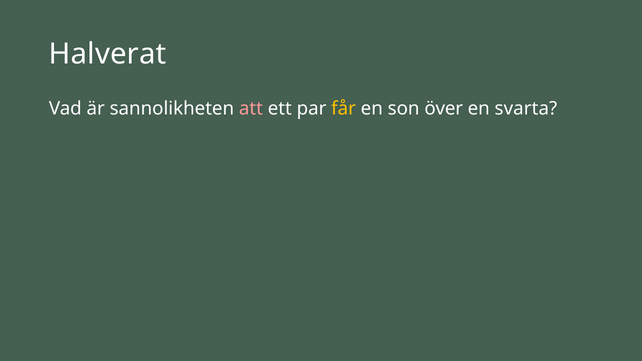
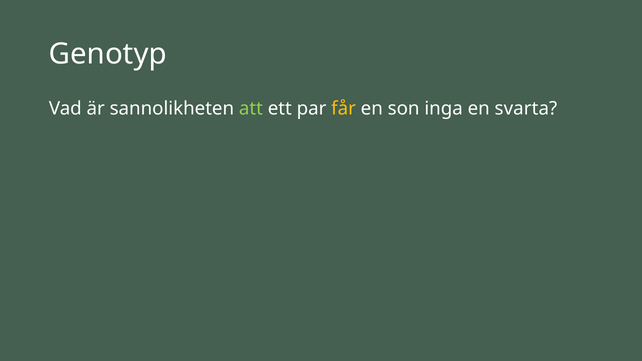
Halverat: Halverat -> Genotyp (108, 54)
att colour: pink -> light green (251, 109)
över: över -> inga (444, 109)
